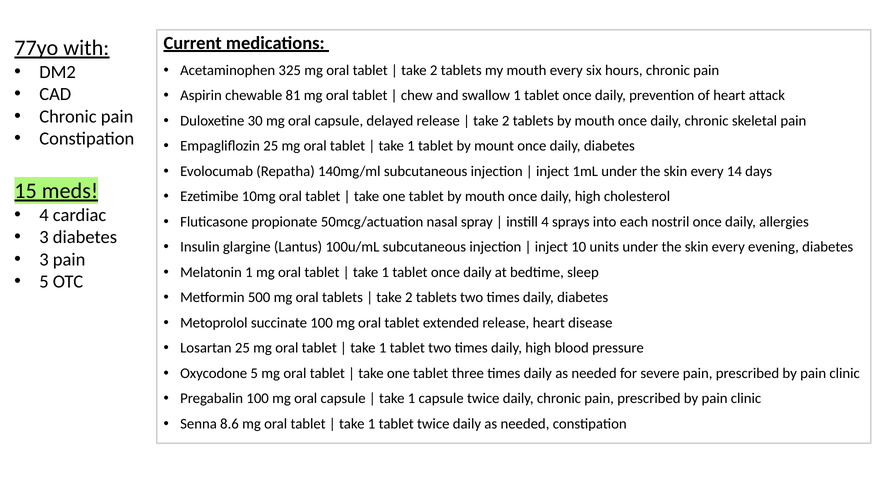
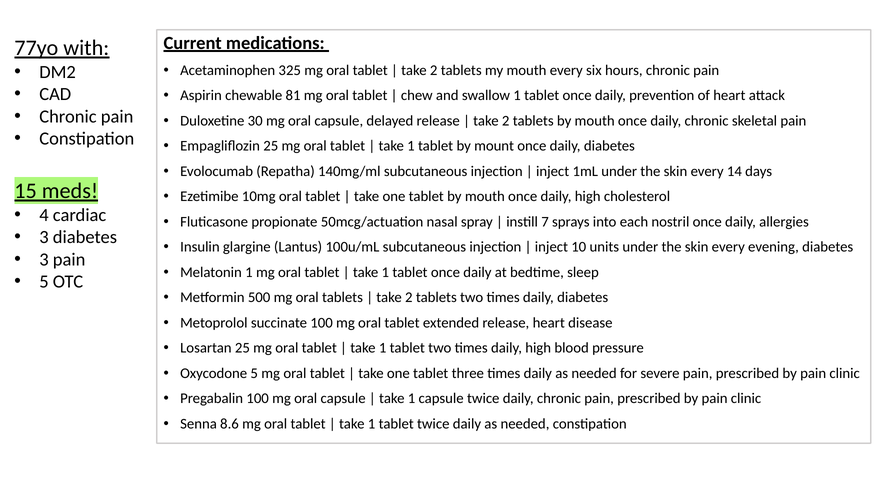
instill 4: 4 -> 7 (545, 222)
